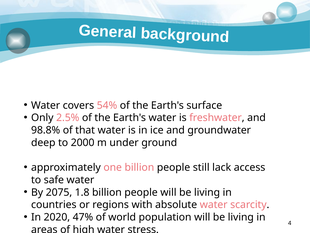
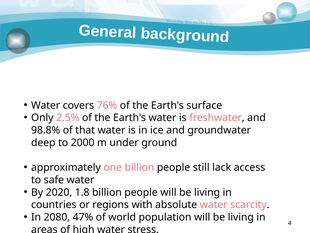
54%: 54% -> 76% (107, 105)
2075: 2075 -> 2020 (59, 192)
2020: 2020 -> 2080 (57, 217)
